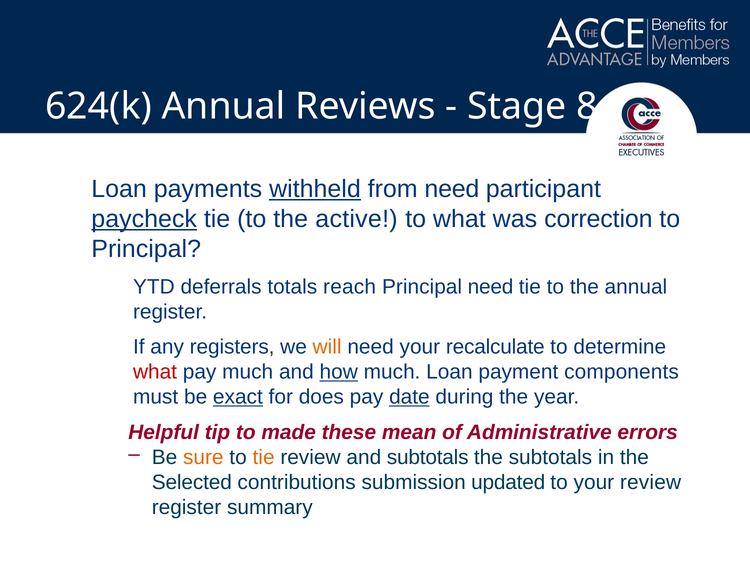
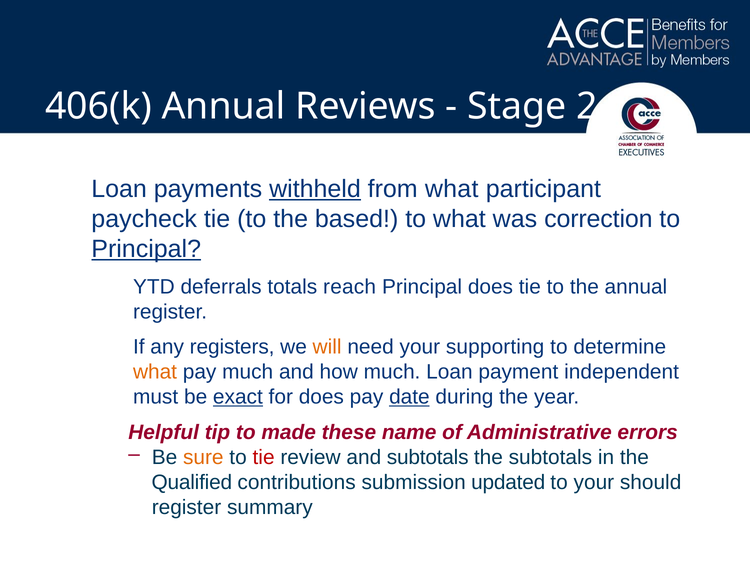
624(k: 624(k -> 406(k (98, 106)
8: 8 -> 2 (587, 106)
from need: need -> what (452, 189)
paycheck underline: present -> none (144, 219)
active: active -> based (357, 219)
Principal underline: none -> present (146, 249)
Principal need: need -> does (490, 287)
recalculate: recalculate -> supporting (495, 347)
what colour: red -> orange (155, 372)
how underline: present -> none (339, 372)
components: components -> independent (622, 372)
mean: mean -> name (409, 433)
tie colour: orange -> red (264, 458)
Selected: Selected -> Qualified (192, 483)
your review: review -> should (651, 483)
